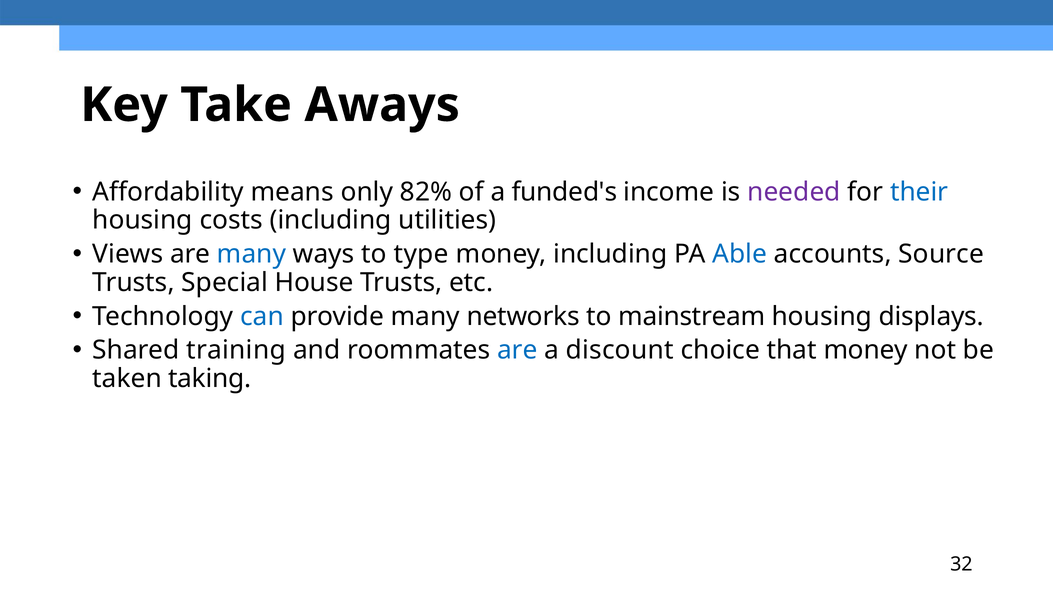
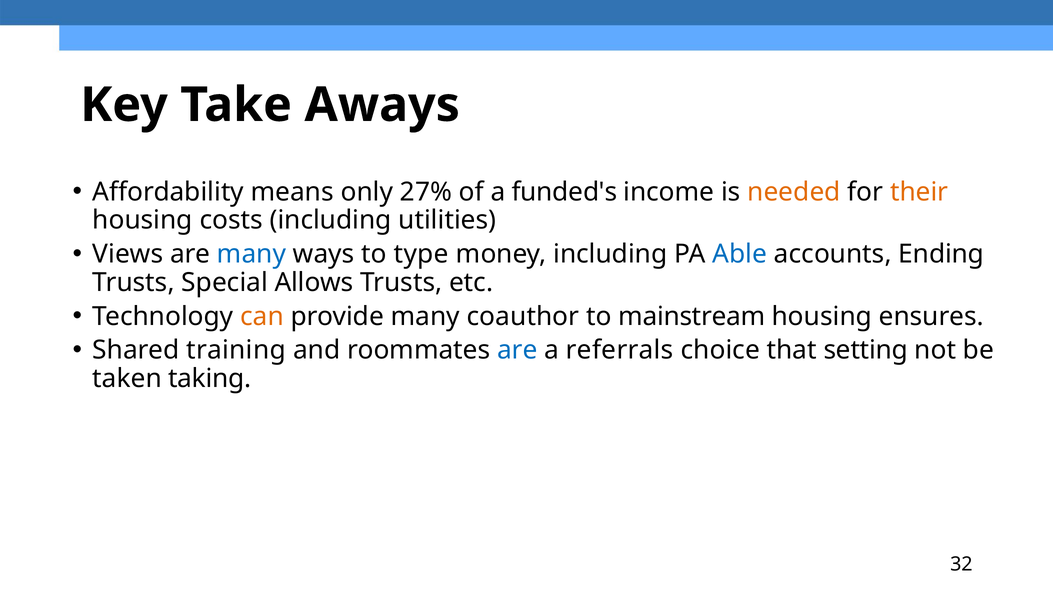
82%: 82% -> 27% (426, 192)
needed colour: purple -> orange (794, 192)
their colour: blue -> orange (919, 192)
Source: Source -> Ending (941, 254)
House: House -> Allows (314, 283)
can colour: blue -> orange (262, 317)
networks: networks -> coauthor (523, 317)
displays: displays -> ensures (931, 317)
discount: discount -> referrals (620, 350)
that money: money -> setting (866, 350)
